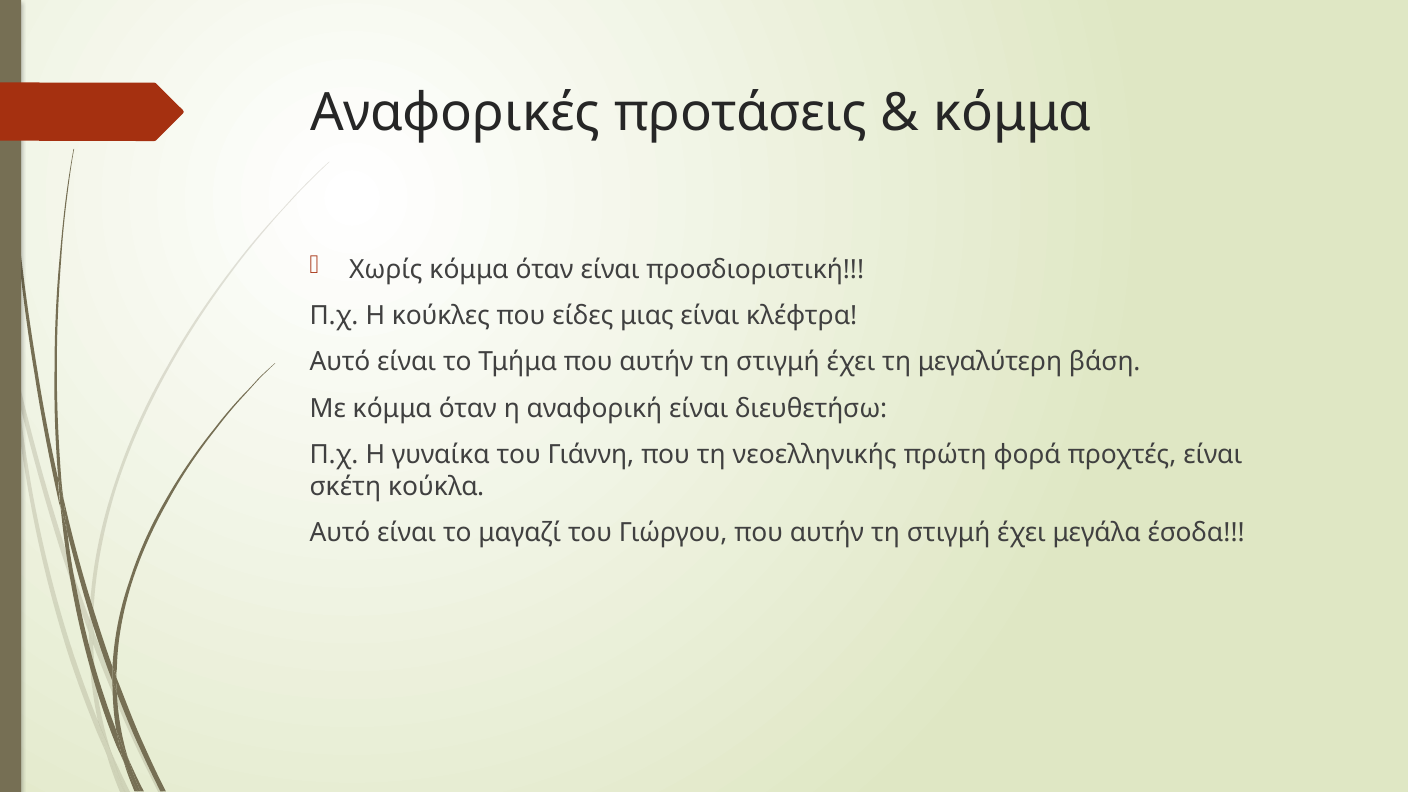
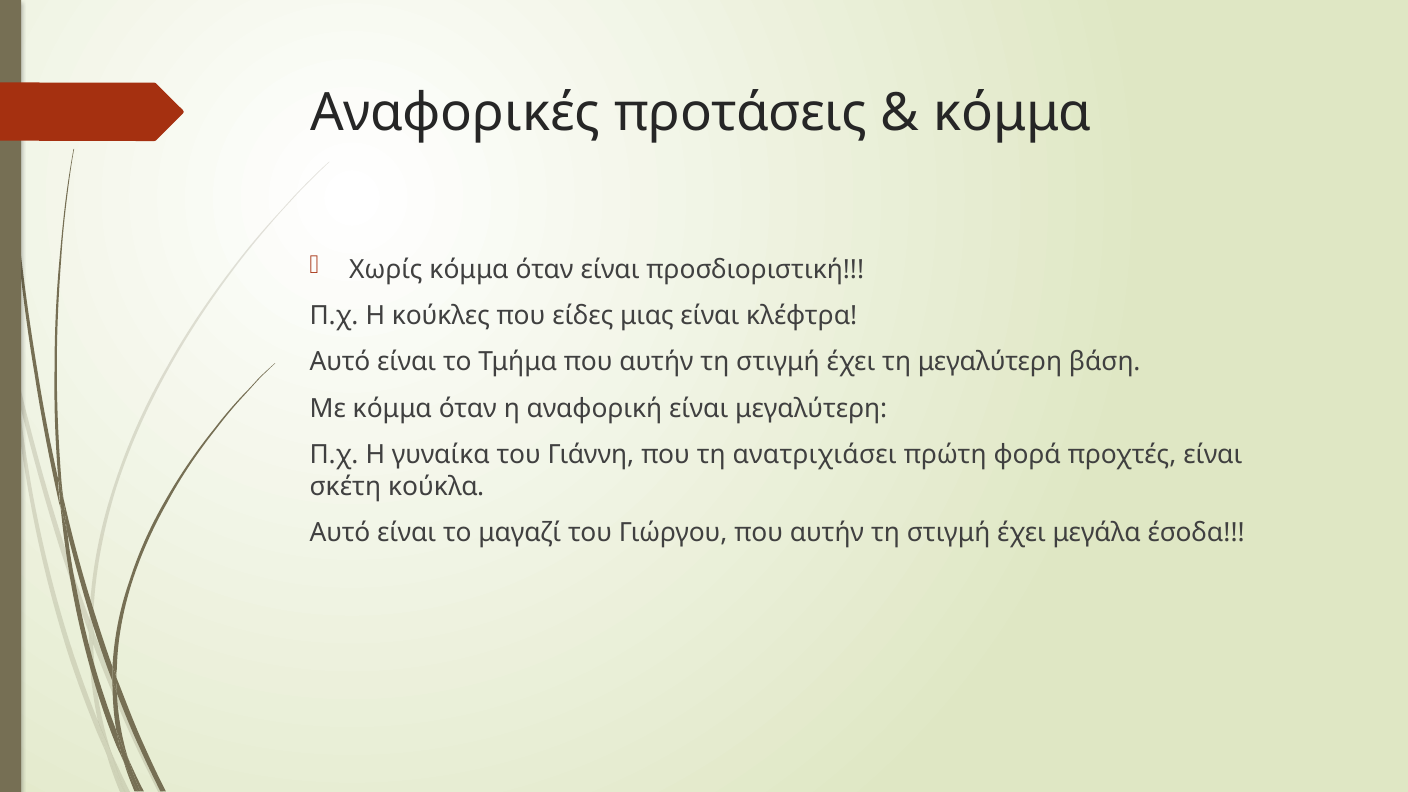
είναι διευθετήσω: διευθετήσω -> μεγαλύτερη (811, 408)
νεοελληνικής: νεοελληνικής -> ανατριχιάσει (815, 455)
